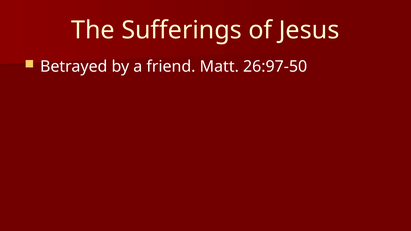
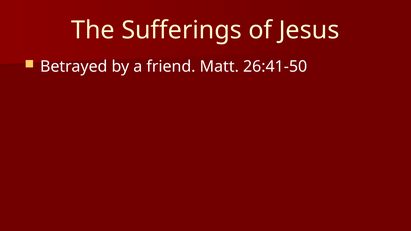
26:97-50: 26:97-50 -> 26:41-50 (275, 67)
